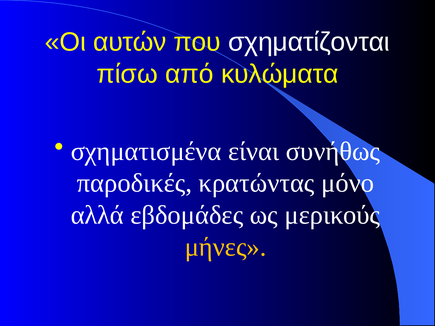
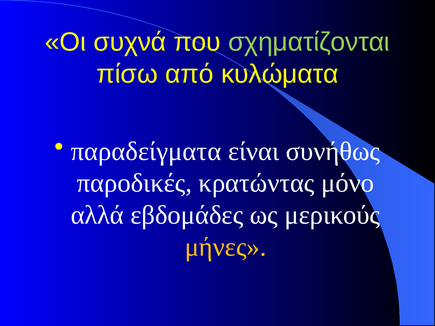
αυτών: αυτών -> συχνά (130, 42)
σχηματίζονται colour: white -> light green (309, 42)
σχηματισμένα: σχηματισμένα -> παραδείγματα (146, 151)
